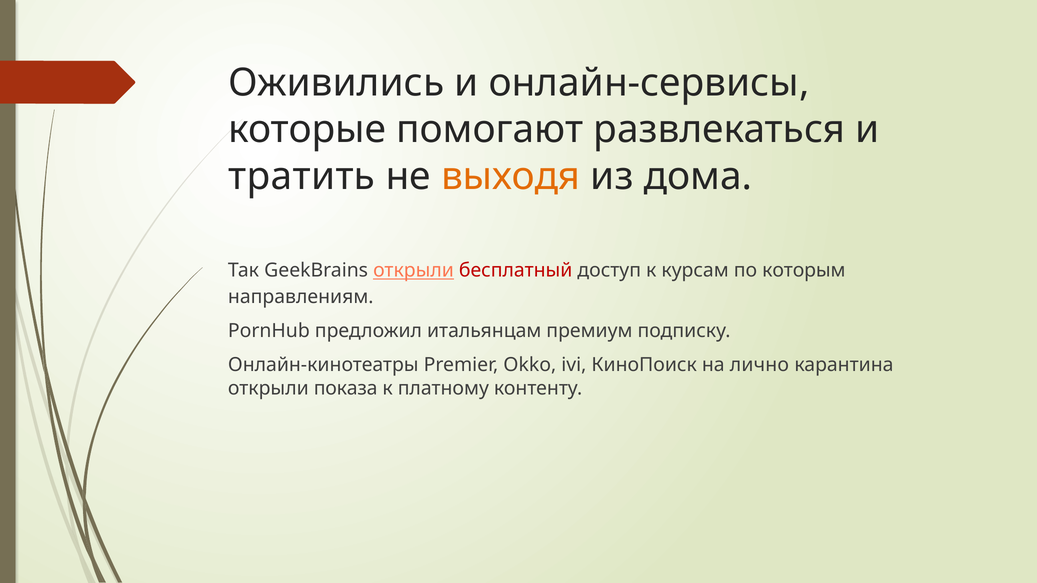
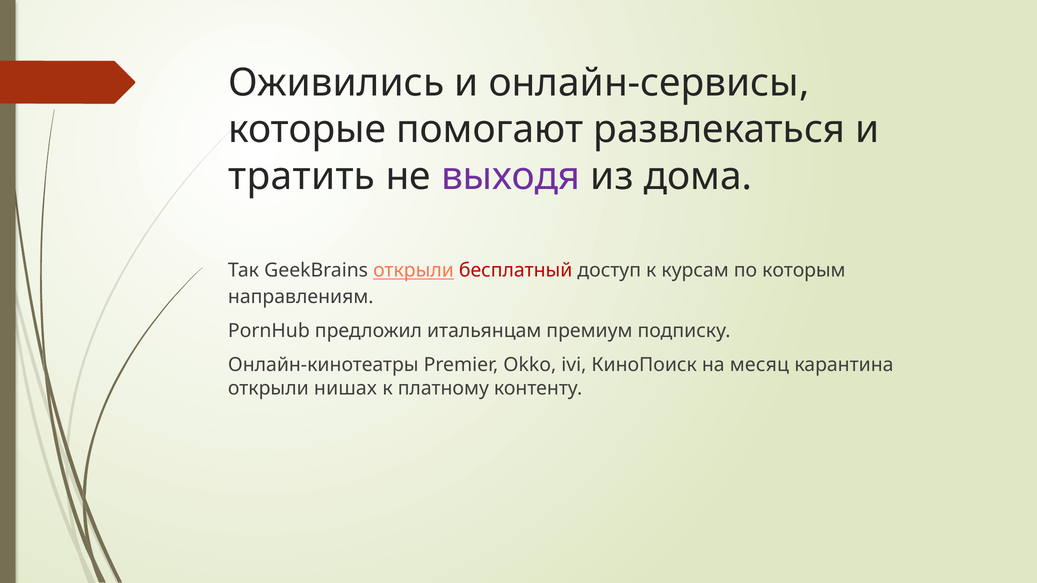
выходя colour: orange -> purple (511, 176)
лично: лично -> месяц (759, 365)
показа: показа -> нишах (345, 388)
